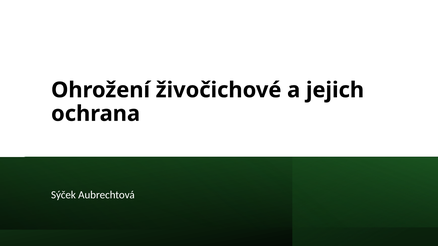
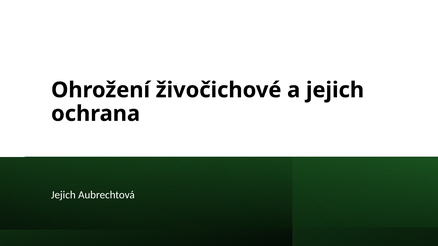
Sýček: Sýček -> Jejich (63, 195)
